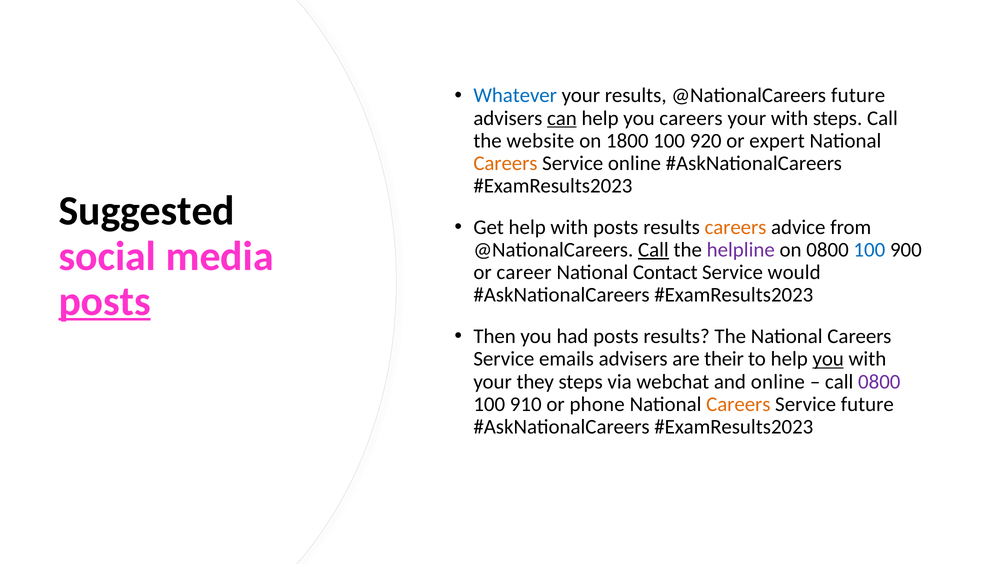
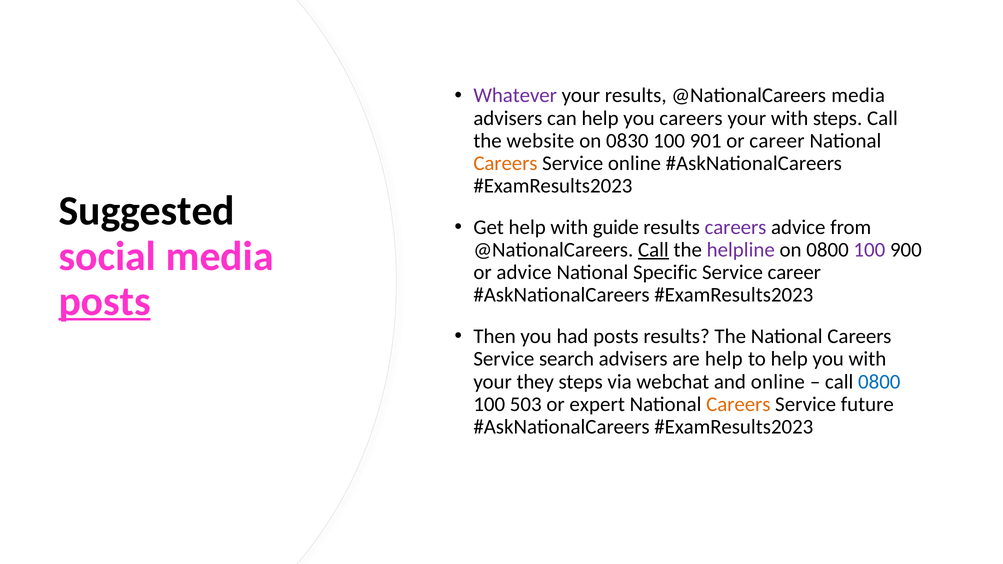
Whatever colour: blue -> purple (515, 96)
@NationalCareers future: future -> media (858, 96)
can underline: present -> none (562, 118)
1800: 1800 -> 0830 (627, 141)
920: 920 -> 901 (706, 141)
or expert: expert -> career (777, 141)
with posts: posts -> guide (616, 227)
careers colour: orange -> purple (735, 227)
100 colour: blue -> purple (869, 250)
or career: career -> advice (524, 273)
Contact: Contact -> Specific (665, 273)
Service would: would -> career (794, 273)
emails: emails -> search (567, 359)
are their: their -> help (724, 359)
you underline: present -> none (828, 359)
0800 colour: purple -> blue (879, 382)
910: 910 -> 503 (526, 404)
phone: phone -> expert (597, 404)
